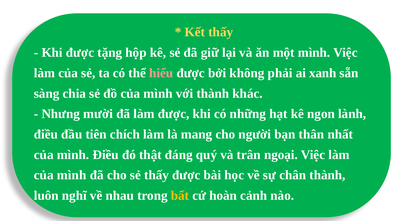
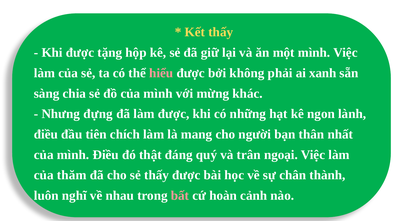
với thành: thành -> mừng (213, 93)
mười: mười -> đựng (98, 114)
mình: mình -> thăm (72, 175)
bất colour: yellow -> pink (180, 196)
